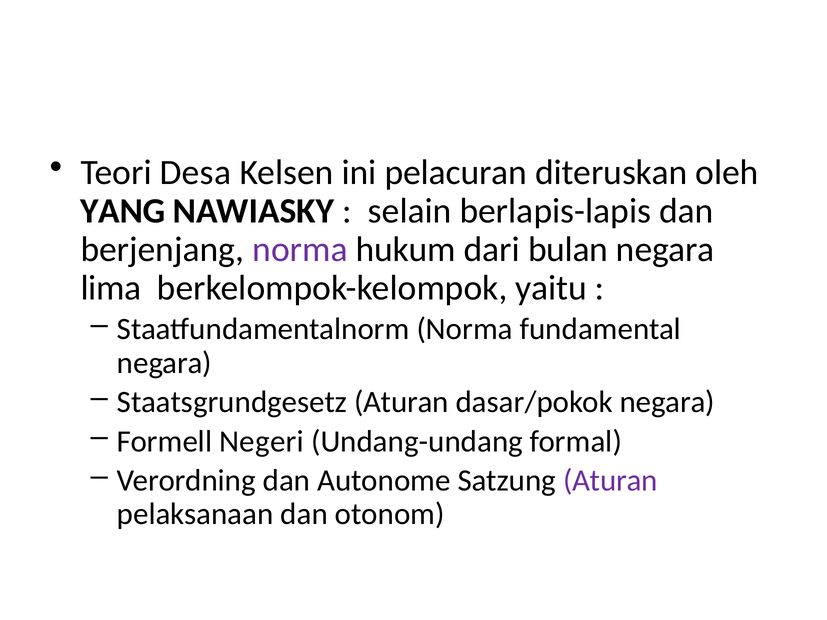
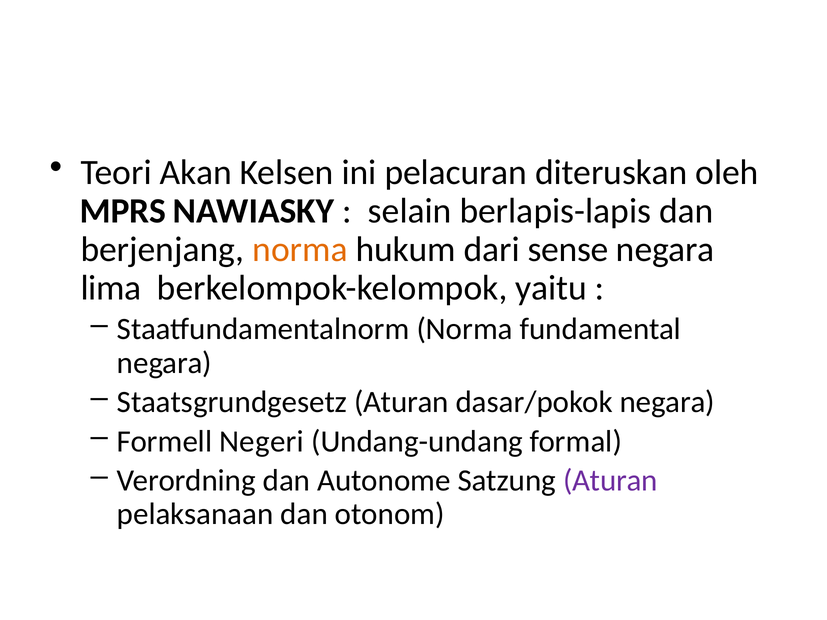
Desa: Desa -> Akan (196, 173)
YANG: YANG -> MPRS (123, 211)
norma colour: purple -> orange (300, 250)
bulan: bulan -> sense (568, 250)
